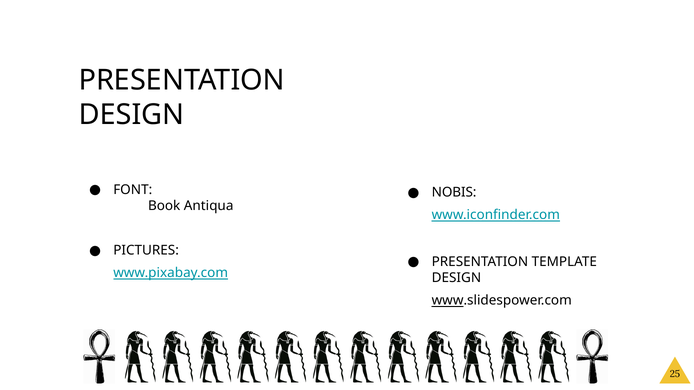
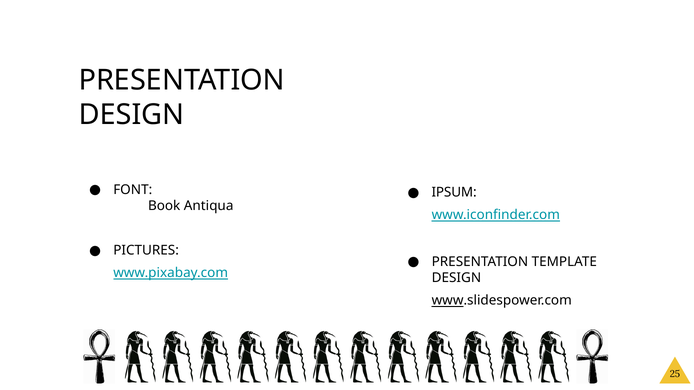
NOBIS: NOBIS -> IPSUM (454, 193)
